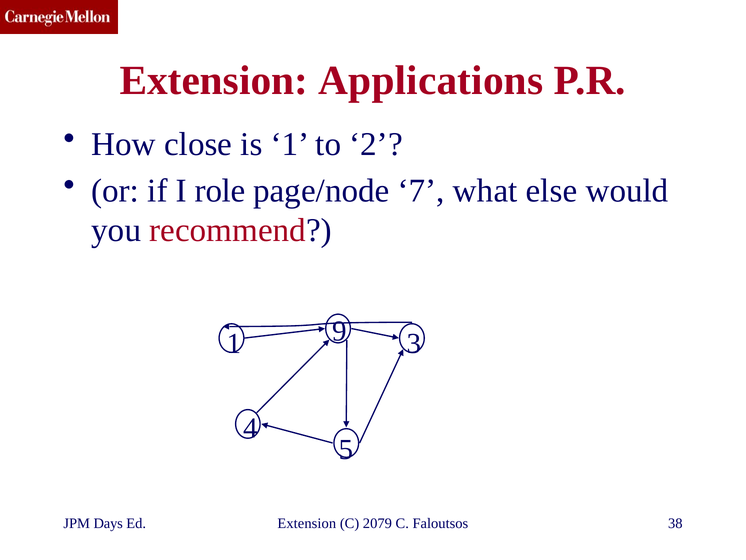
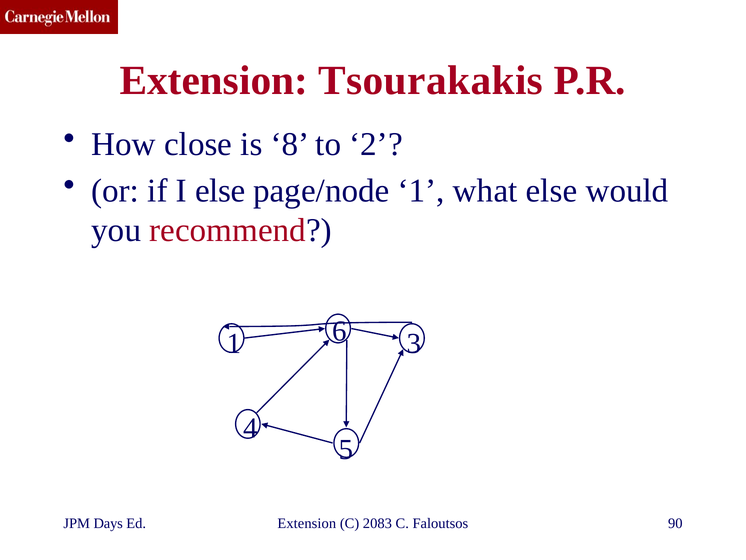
Applications: Applications -> Tsourakakis (431, 81)
is 1: 1 -> 8 (290, 144)
I role: role -> else (220, 191)
page/node 7: 7 -> 1 (421, 191)
9: 9 -> 6 (340, 331)
2079: 2079 -> 2083 (377, 523)
38: 38 -> 90 (675, 523)
